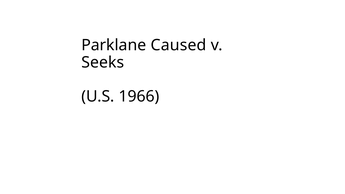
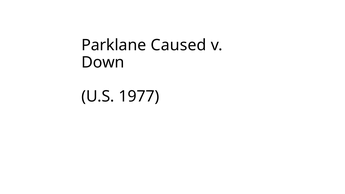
Seeks: Seeks -> Down (103, 62)
1966: 1966 -> 1977 (139, 96)
